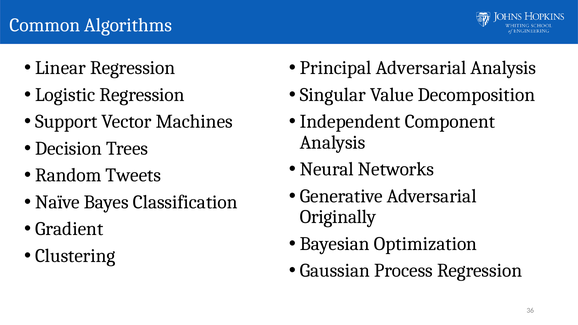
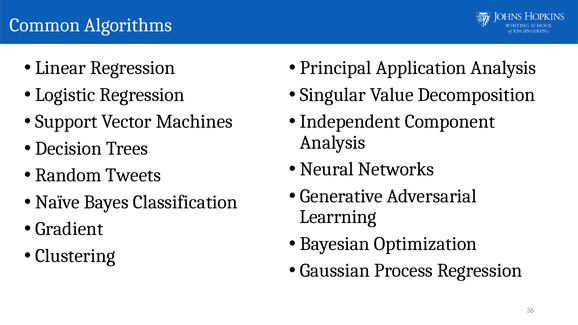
Principal Adversarial: Adversarial -> Application (421, 68)
Originally: Originally -> Learrning (338, 217)
